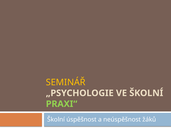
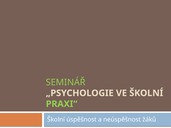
SEMINÁŘ colour: yellow -> light green (66, 82)
